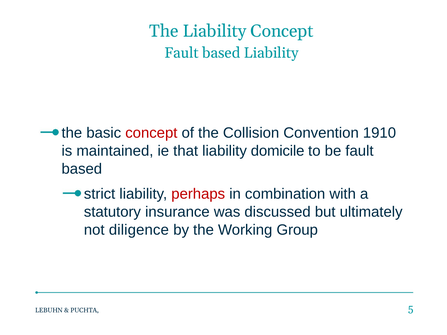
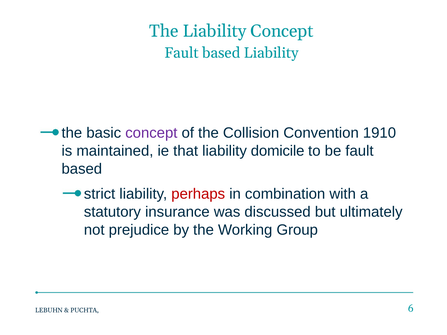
concept colour: red -> purple (151, 133)
diligence: diligence -> prejudice (139, 230)
5: 5 -> 6 (411, 309)
